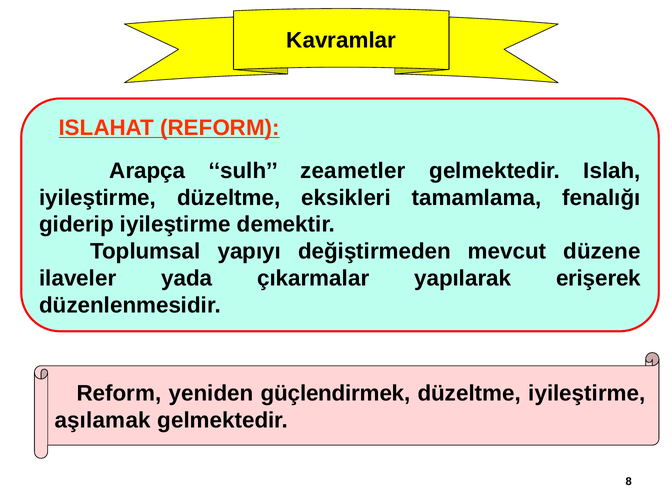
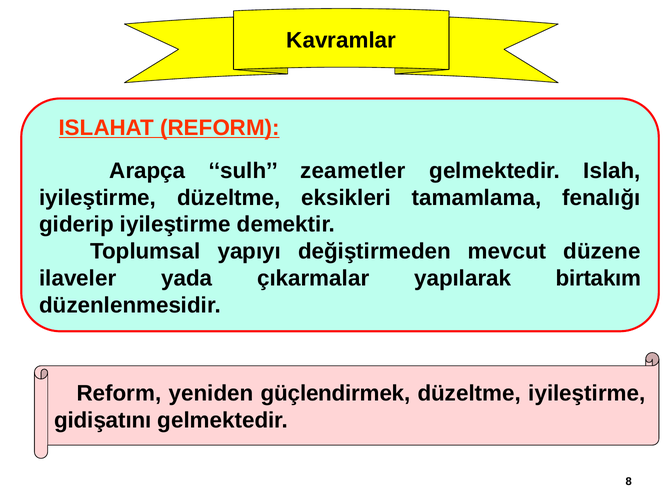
erişerek: erişerek -> birtakım (598, 278)
aşılamak: aşılamak -> gidişatını (103, 420)
